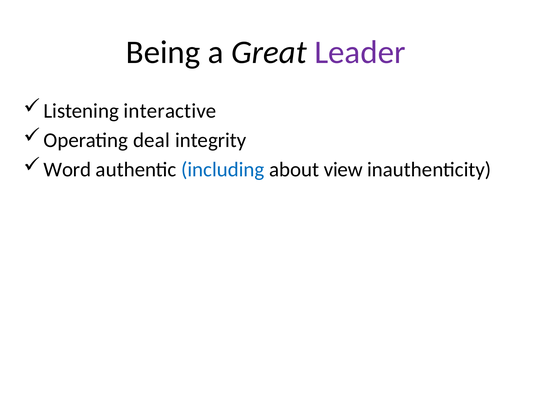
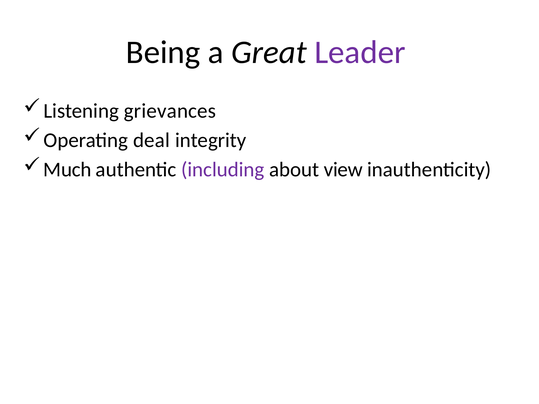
interactive: interactive -> grievances (170, 111)
Word: Word -> Much (67, 170)
including colour: blue -> purple (223, 170)
